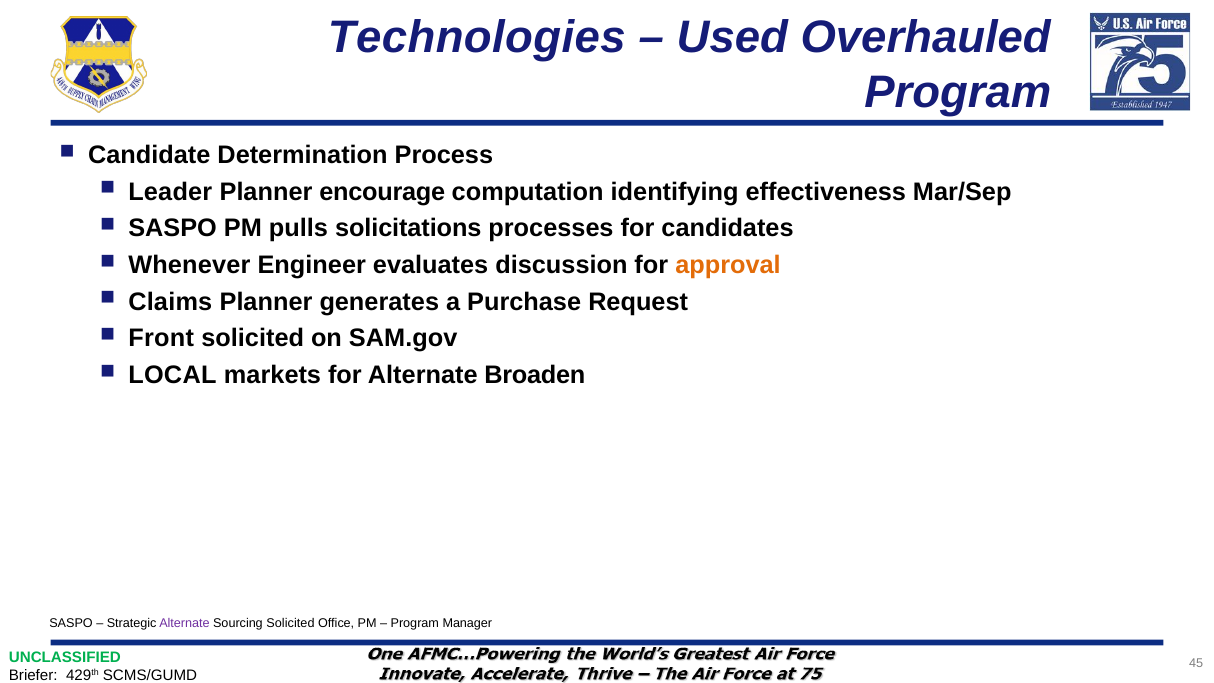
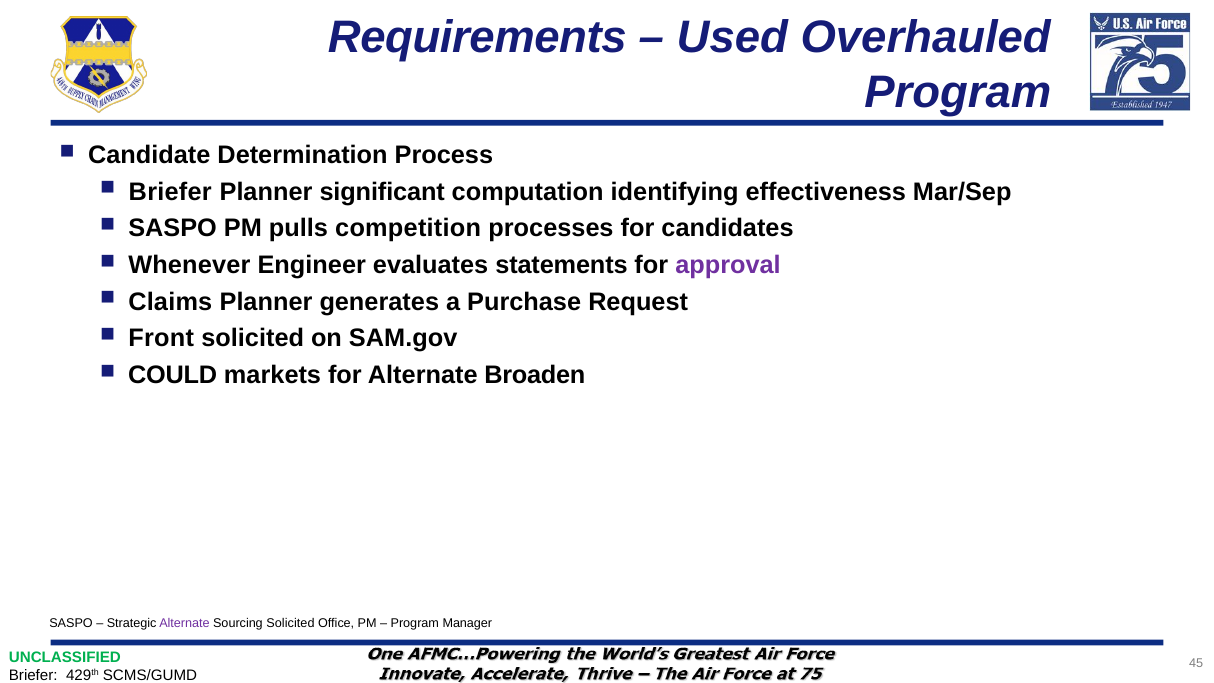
Technologies: Technologies -> Requirements (477, 37)
Leader: Leader -> Briefer (170, 192)
encourage: encourage -> significant (382, 192)
solicitations: solicitations -> competition (408, 229)
discussion: discussion -> statements (561, 265)
approval colour: orange -> purple (728, 265)
LOCAL: LOCAL -> COULD (173, 375)
